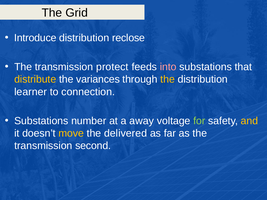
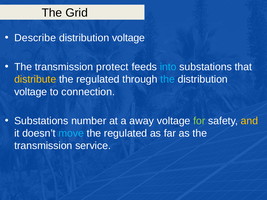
Introduce: Introduce -> Describe (35, 38)
reclose: reclose -> voltage (129, 38)
into colour: pink -> light blue (168, 67)
variances: variances -> regulated (98, 79)
the colour: yellow -> light blue (168, 79)
learner: learner -> voltage (31, 92)
move colour: yellow -> light blue (71, 133)
delivered: delivered -> regulated (126, 133)
second: second -> service (93, 146)
